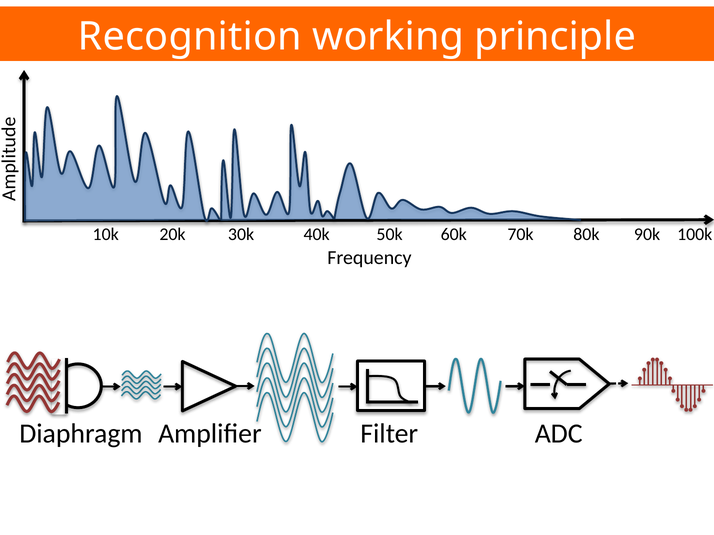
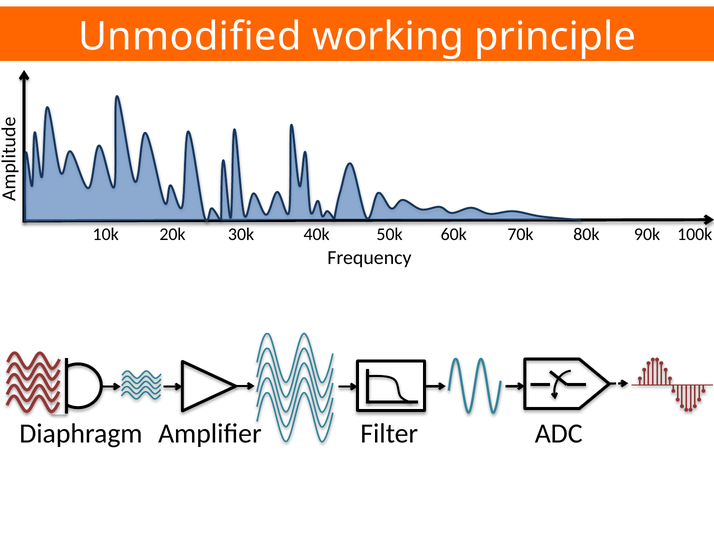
Recognition: Recognition -> Unmodified (190, 37)
